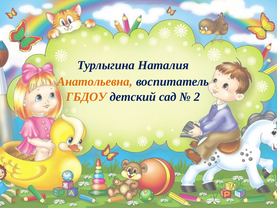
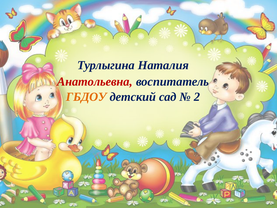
Анатольевна colour: orange -> red (95, 82)
